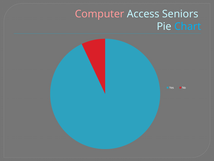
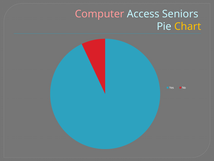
Chart colour: light blue -> yellow (188, 26)
